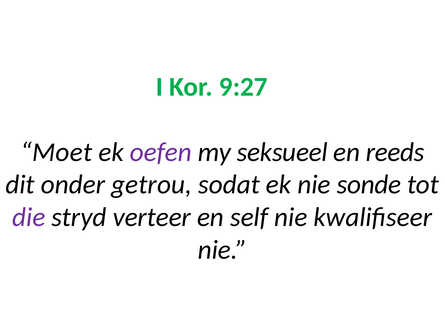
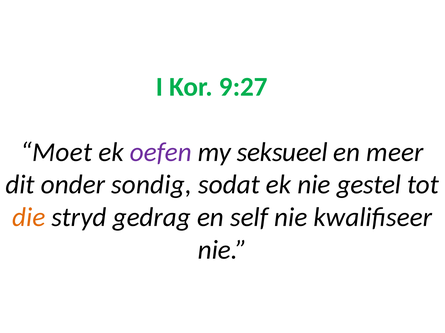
reeds: reeds -> meer (395, 152)
getrou: getrou -> sondig (152, 185)
sonde: sonde -> gestel (369, 185)
die colour: purple -> orange (29, 218)
verteer: verteer -> gedrag (152, 218)
